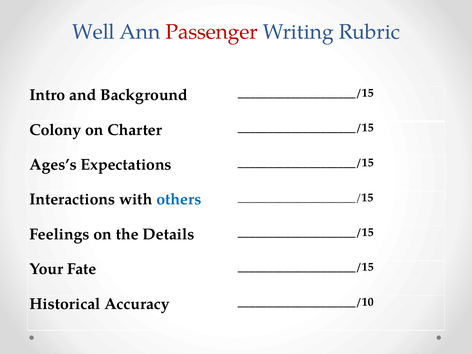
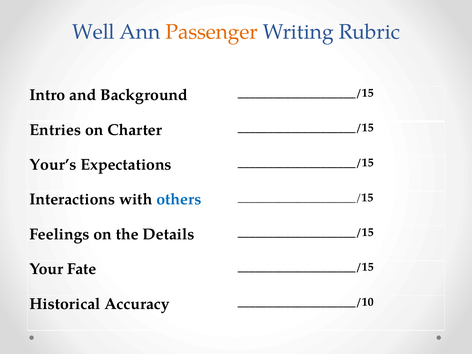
Passenger colour: red -> orange (212, 32)
Colony: Colony -> Entries (55, 130)
Ages’s: Ages’s -> Your’s (53, 165)
